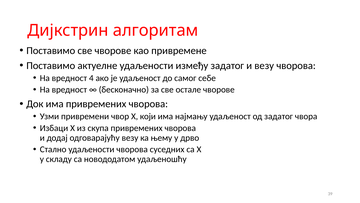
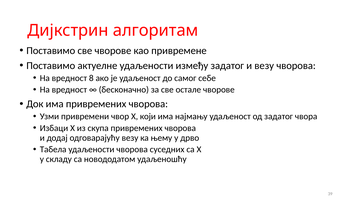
4: 4 -> 8 (91, 78)
Стално: Стално -> Табела (53, 149)
